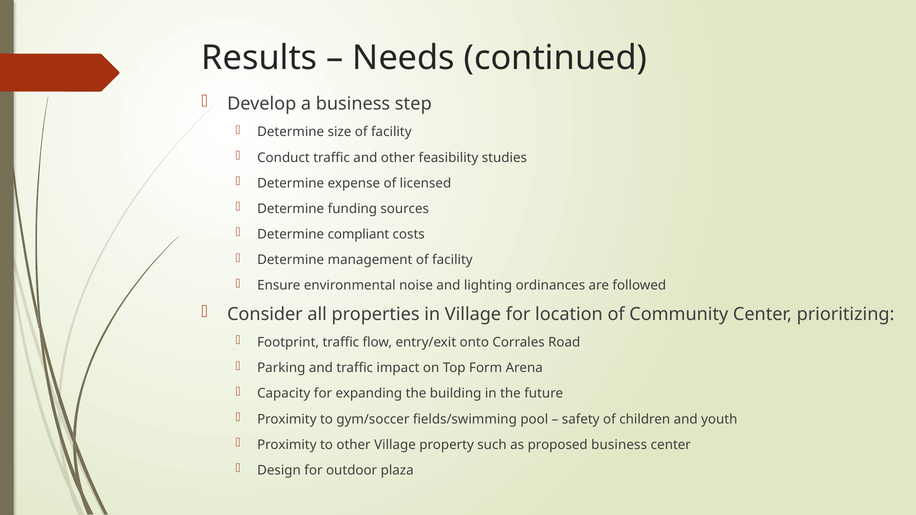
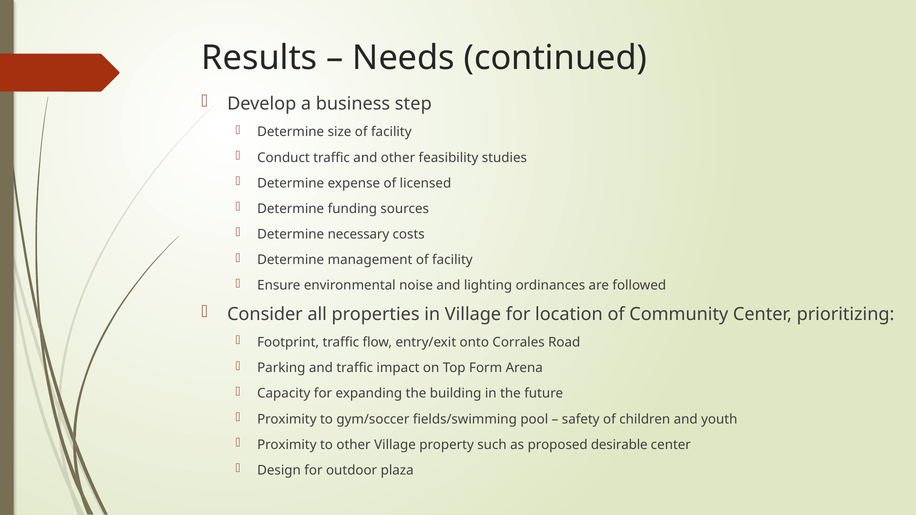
compliant: compliant -> necessary (358, 234)
proposed business: business -> desirable (619, 445)
